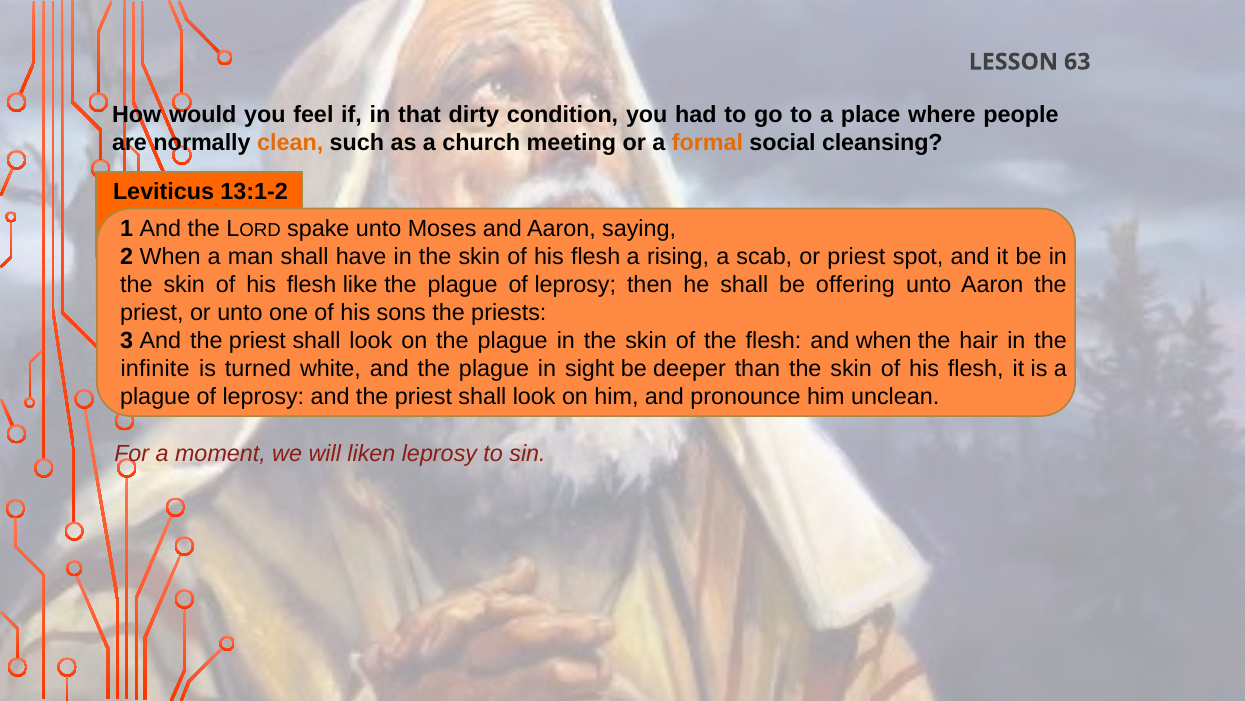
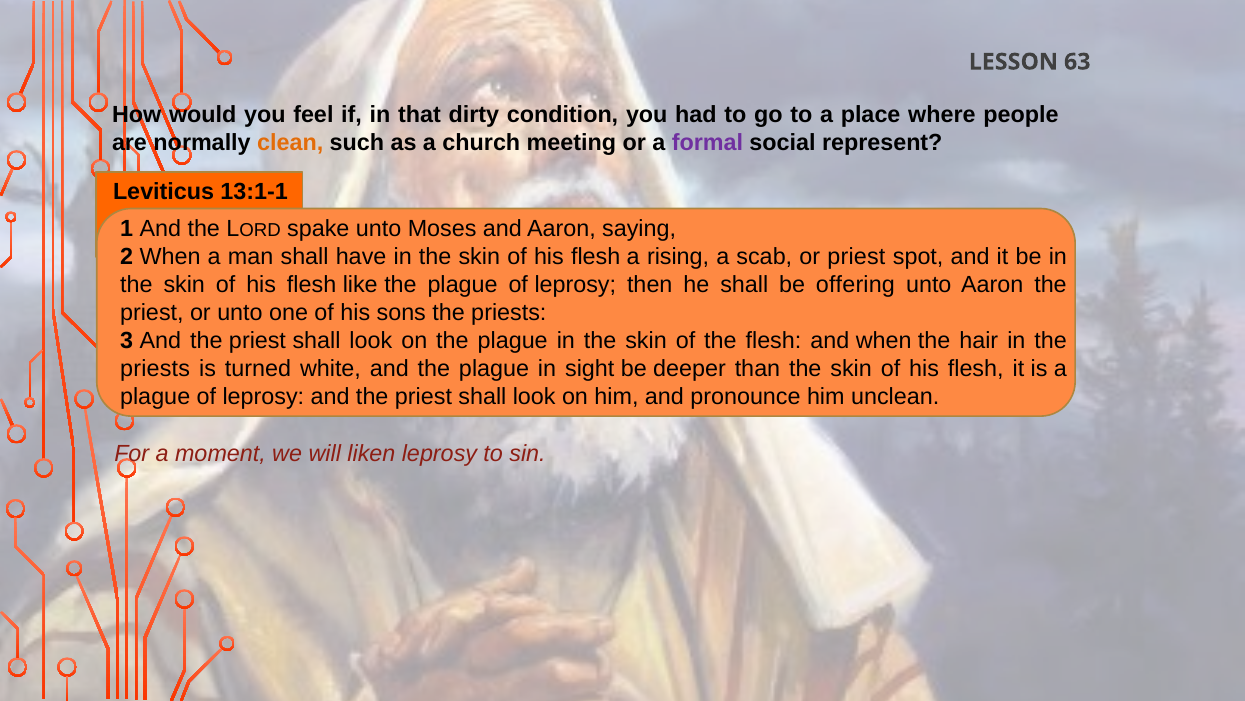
formal colour: orange -> purple (707, 143)
cleansing: cleansing -> represent (882, 143)
13:1-2: 13:1-2 -> 13:1-1 (254, 192)
infinite: infinite -> priests (155, 369)
